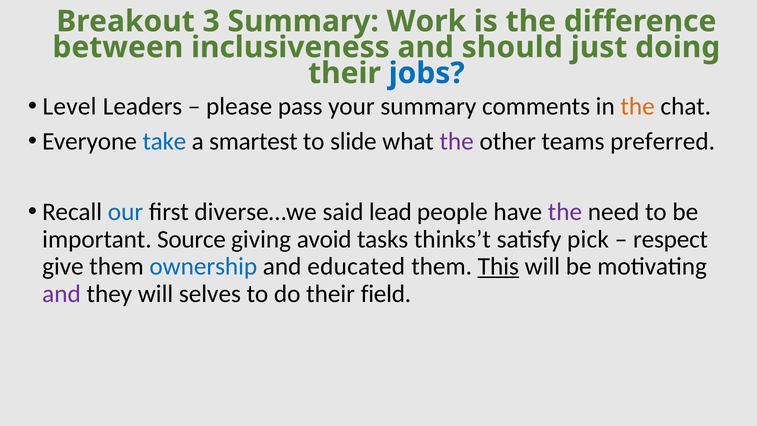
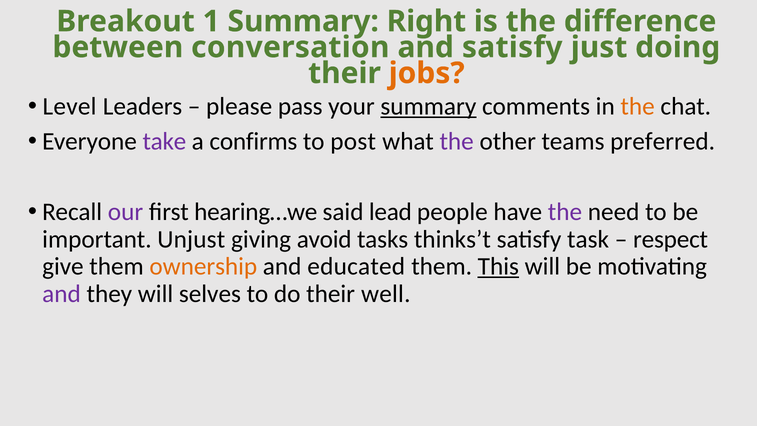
3: 3 -> 1 (211, 21)
Work: Work -> Right (426, 21)
inclusiveness: inclusiveness -> conversation (290, 47)
and should: should -> satisfy (512, 47)
jobs colour: blue -> orange (427, 73)
summary underline: none -> present (428, 106)
take colour: blue -> purple (164, 142)
smartest: smartest -> confirms (253, 142)
slide: slide -> post (353, 142)
our colour: blue -> purple (126, 212)
diverse…we: diverse…we -> hearing…we (256, 212)
Source: Source -> Unjust (191, 239)
pick: pick -> task (588, 239)
ownership colour: blue -> orange (203, 266)
field: field -> well (386, 294)
